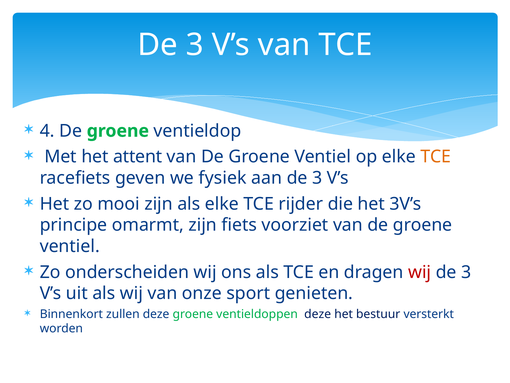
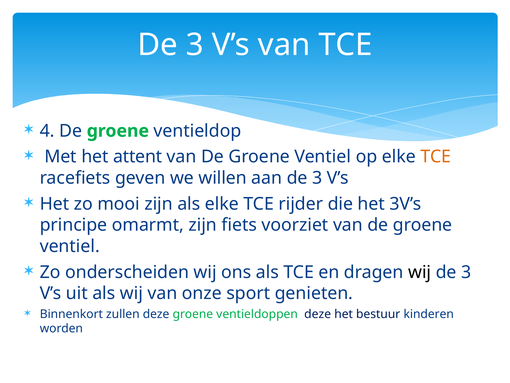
fysiek: fysiek -> willen (223, 178)
wij colour: red -> black (420, 272)
versterkt: versterkt -> kinderen (429, 314)
